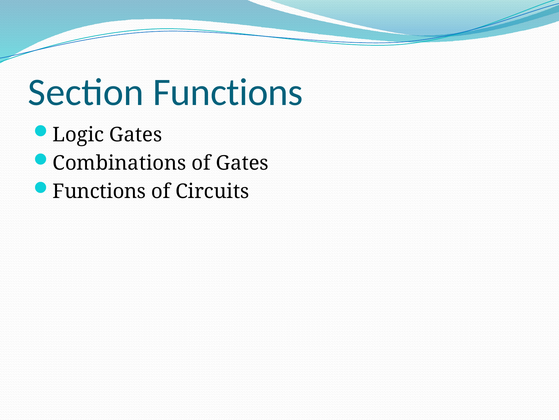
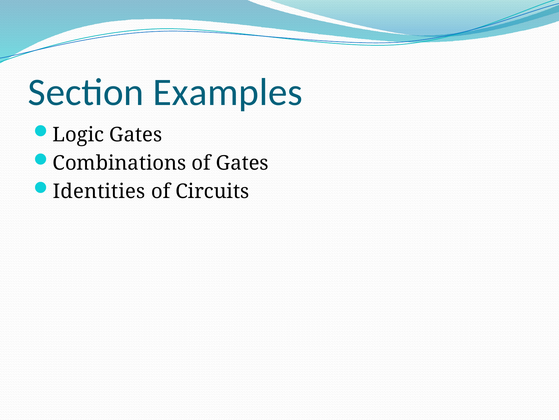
Section Functions: Functions -> Examples (228, 92)
Functions: Functions -> Identities (99, 191)
